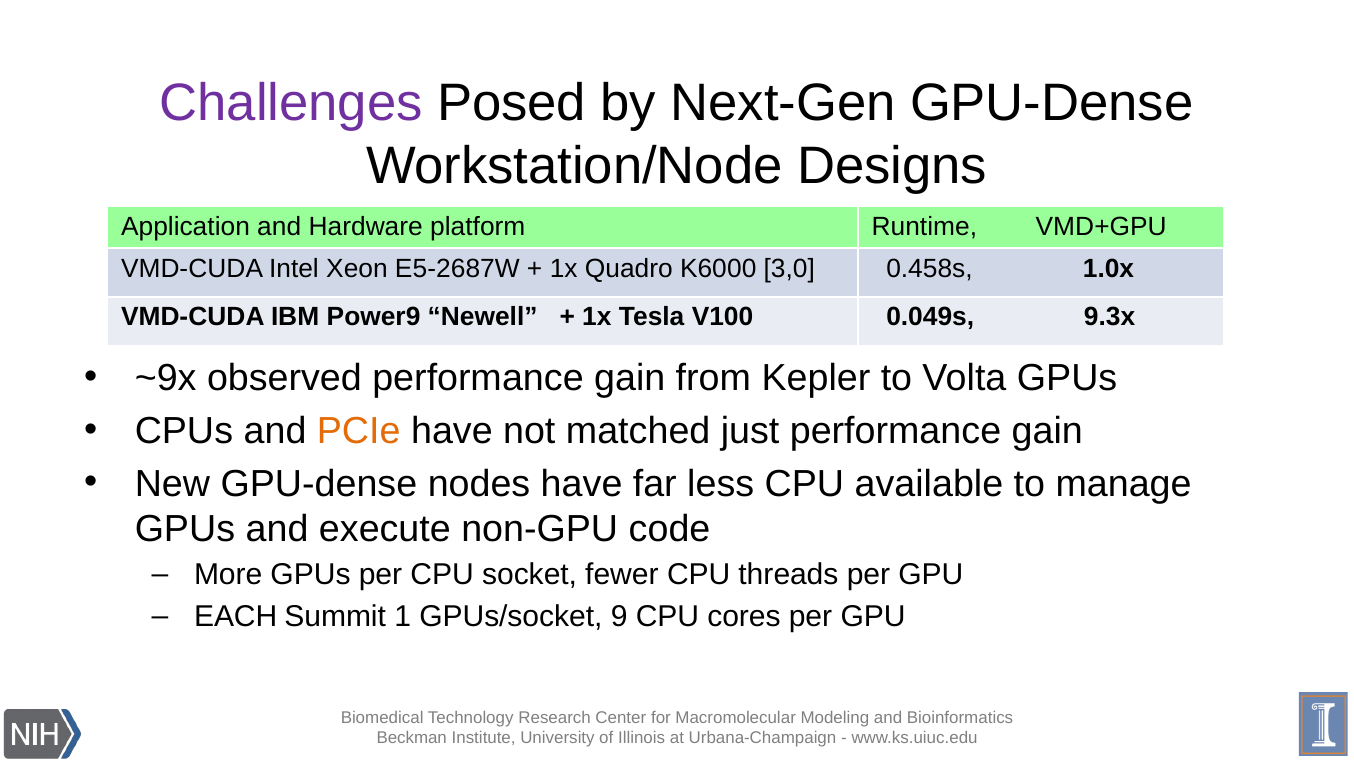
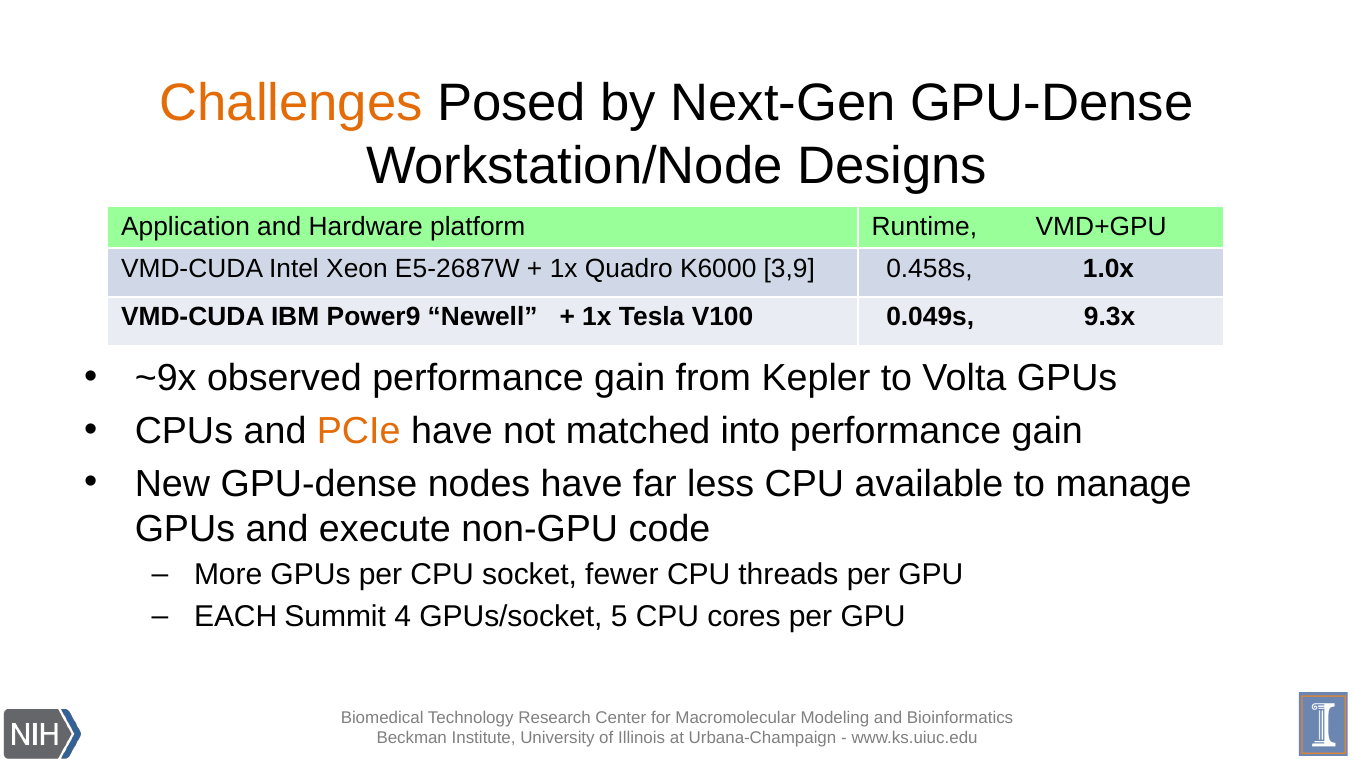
Challenges colour: purple -> orange (291, 103)
3,0: 3,0 -> 3,9 (789, 268)
just: just -> into (750, 431)
1: 1 -> 4 (403, 617)
9: 9 -> 5 (619, 617)
